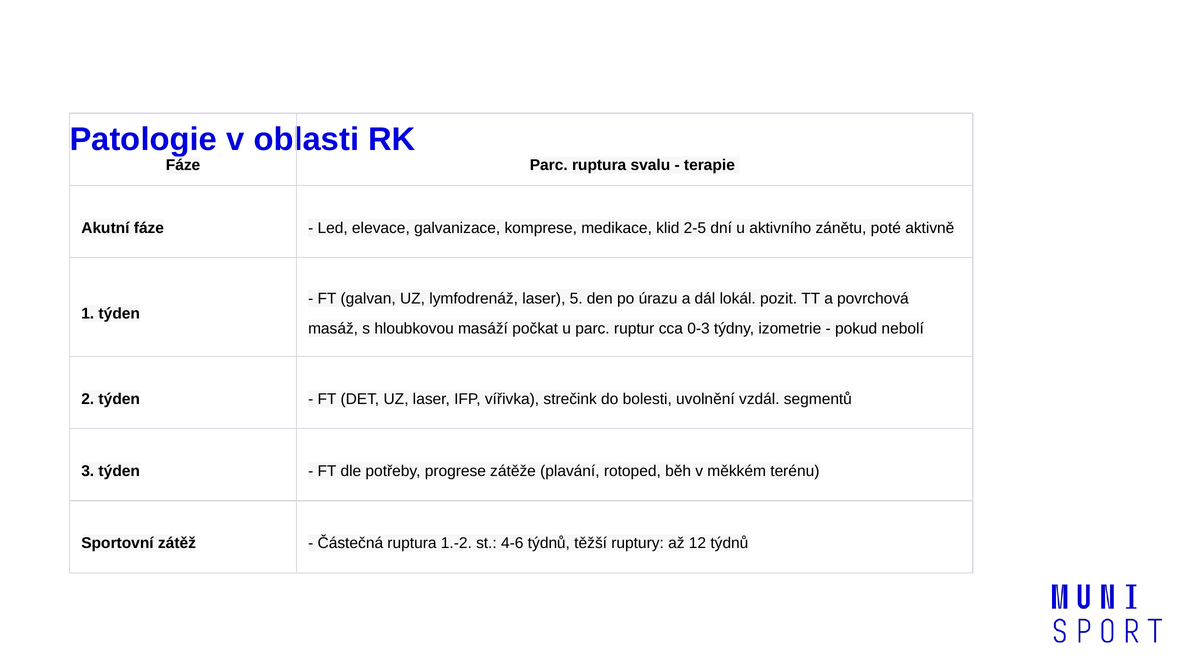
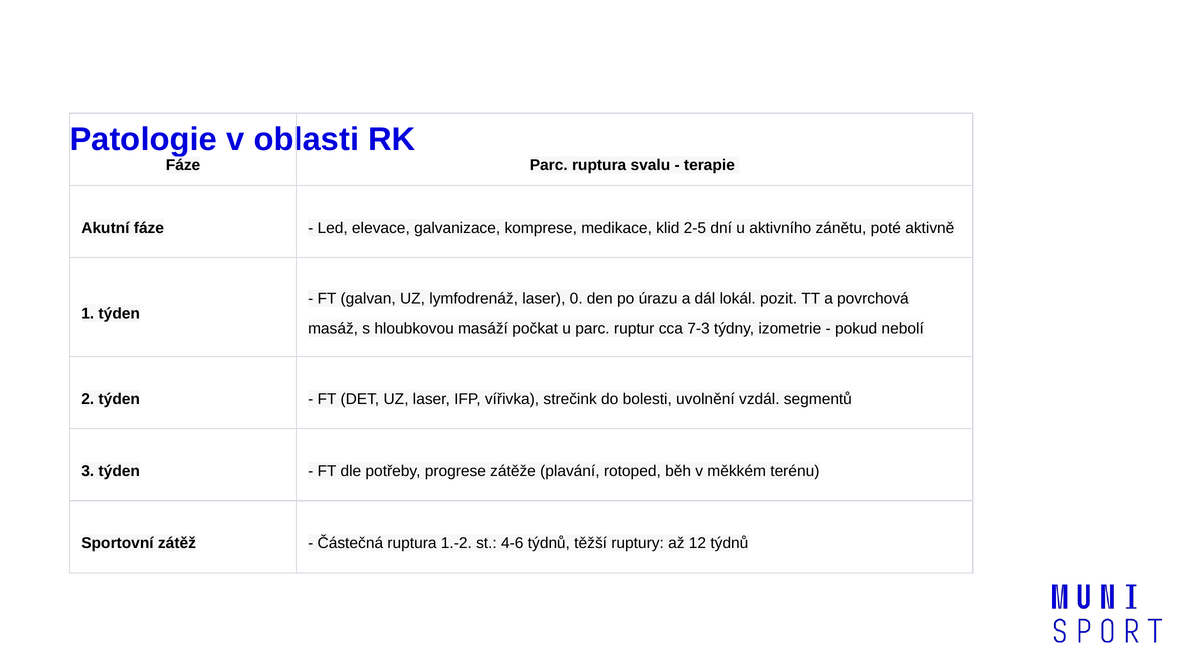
5: 5 -> 0 (576, 299)
0-3: 0-3 -> 7-3 (698, 329)
